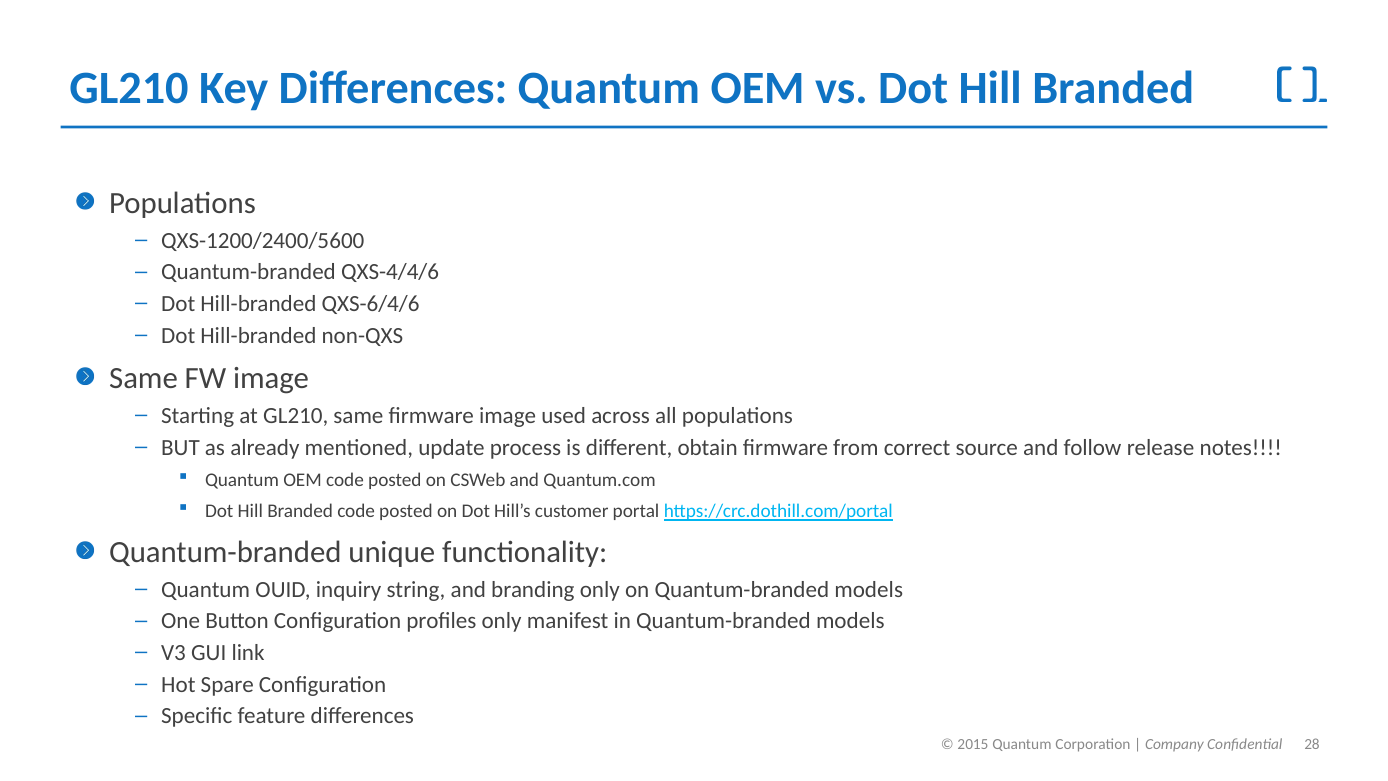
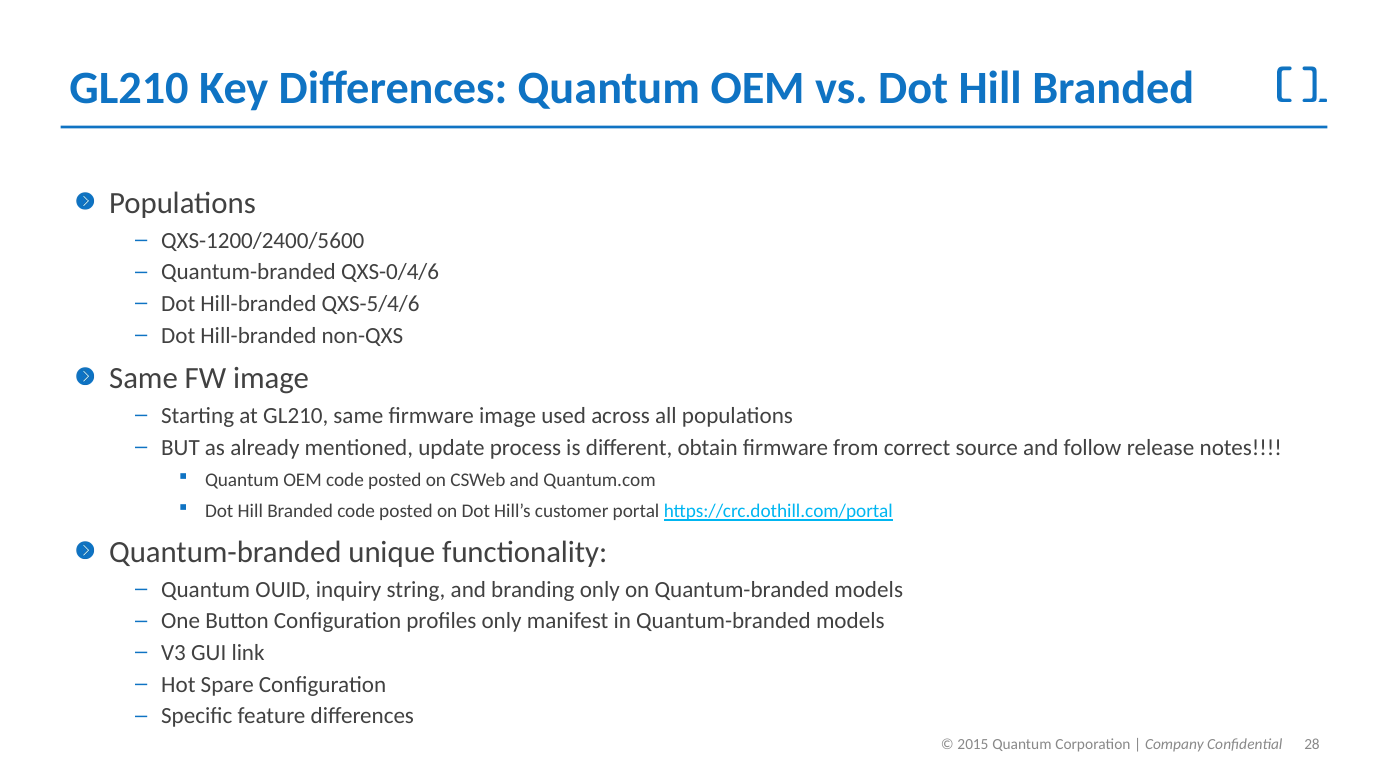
QXS-4/4/6: QXS-4/4/6 -> QXS-0/4/6 (390, 272)
QXS-6/4/6: QXS-6/4/6 -> QXS-5/4/6 (371, 304)
